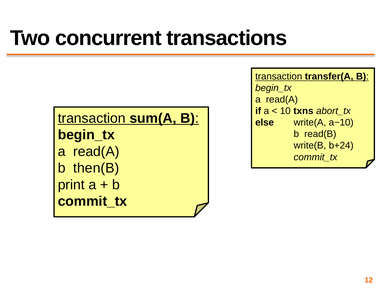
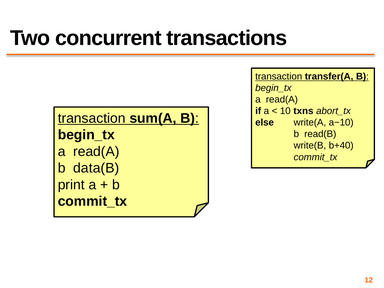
b+24: b+24 -> b+40 (341, 146)
then(B: then(B -> data(B (96, 168)
